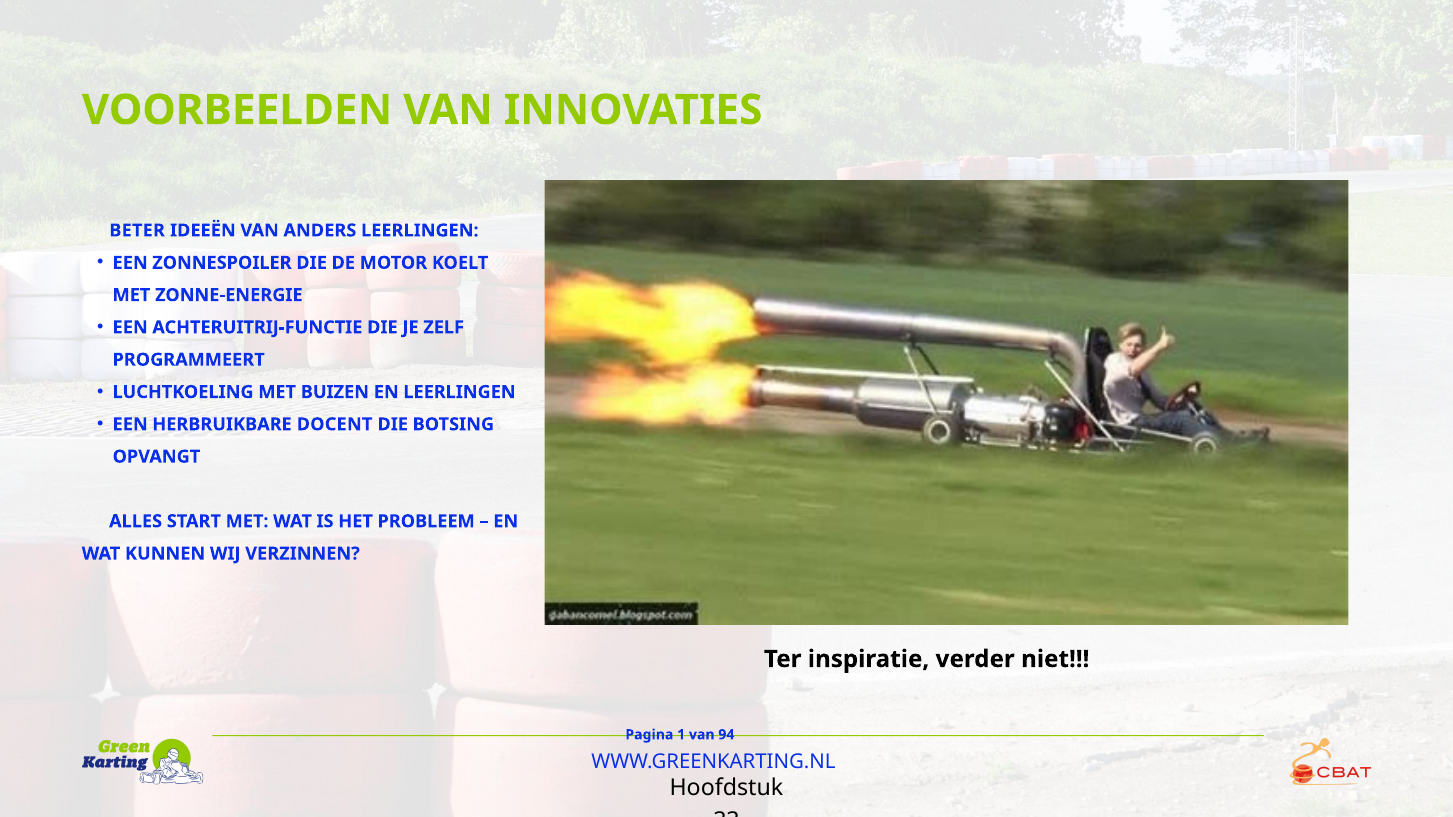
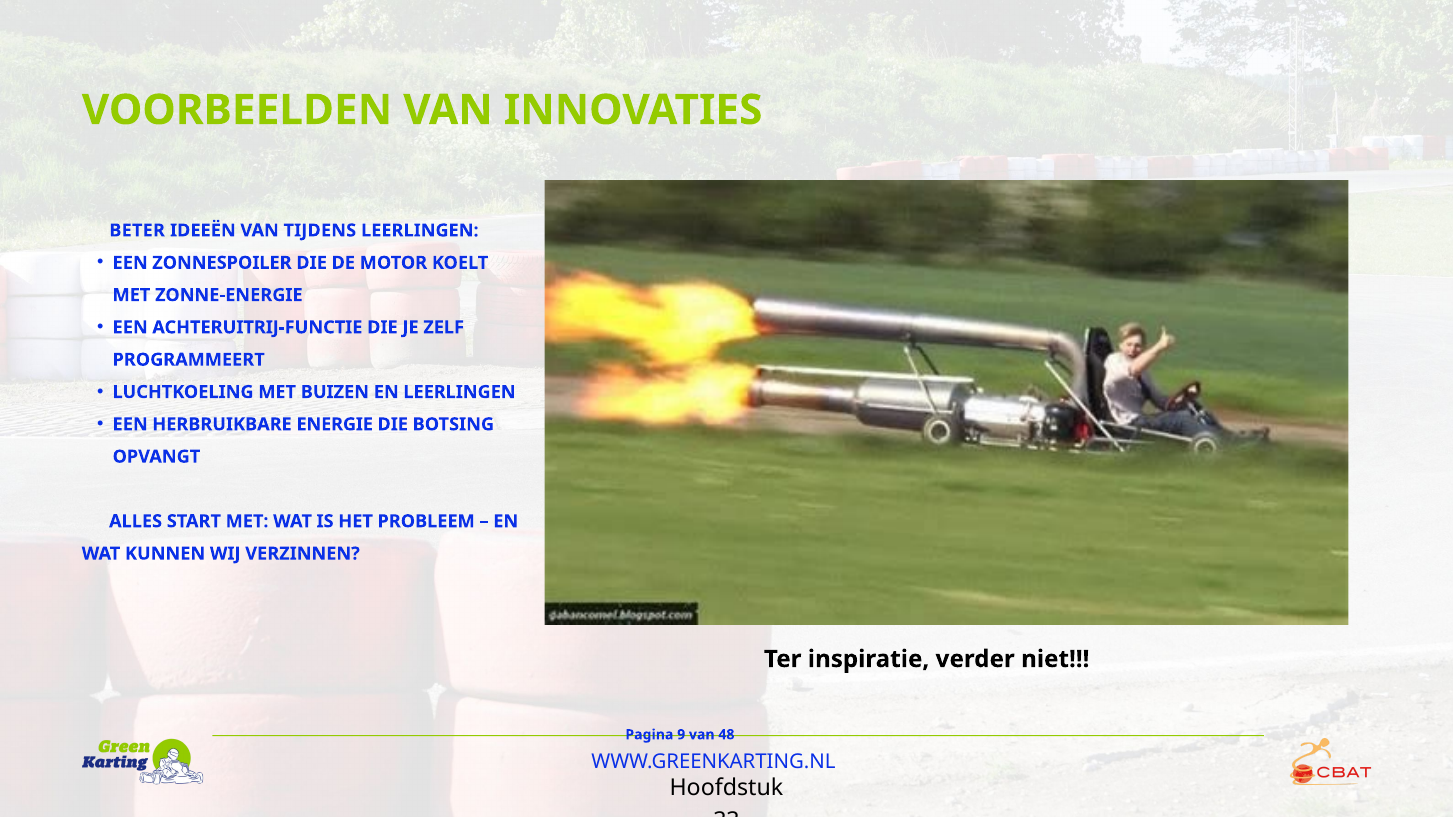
ANDERS: ANDERS -> TIJDENS (320, 231)
DOCENT: DOCENT -> ENERGIE (335, 425)
1: 1 -> 9 (681, 735)
94: 94 -> 48 (726, 735)
